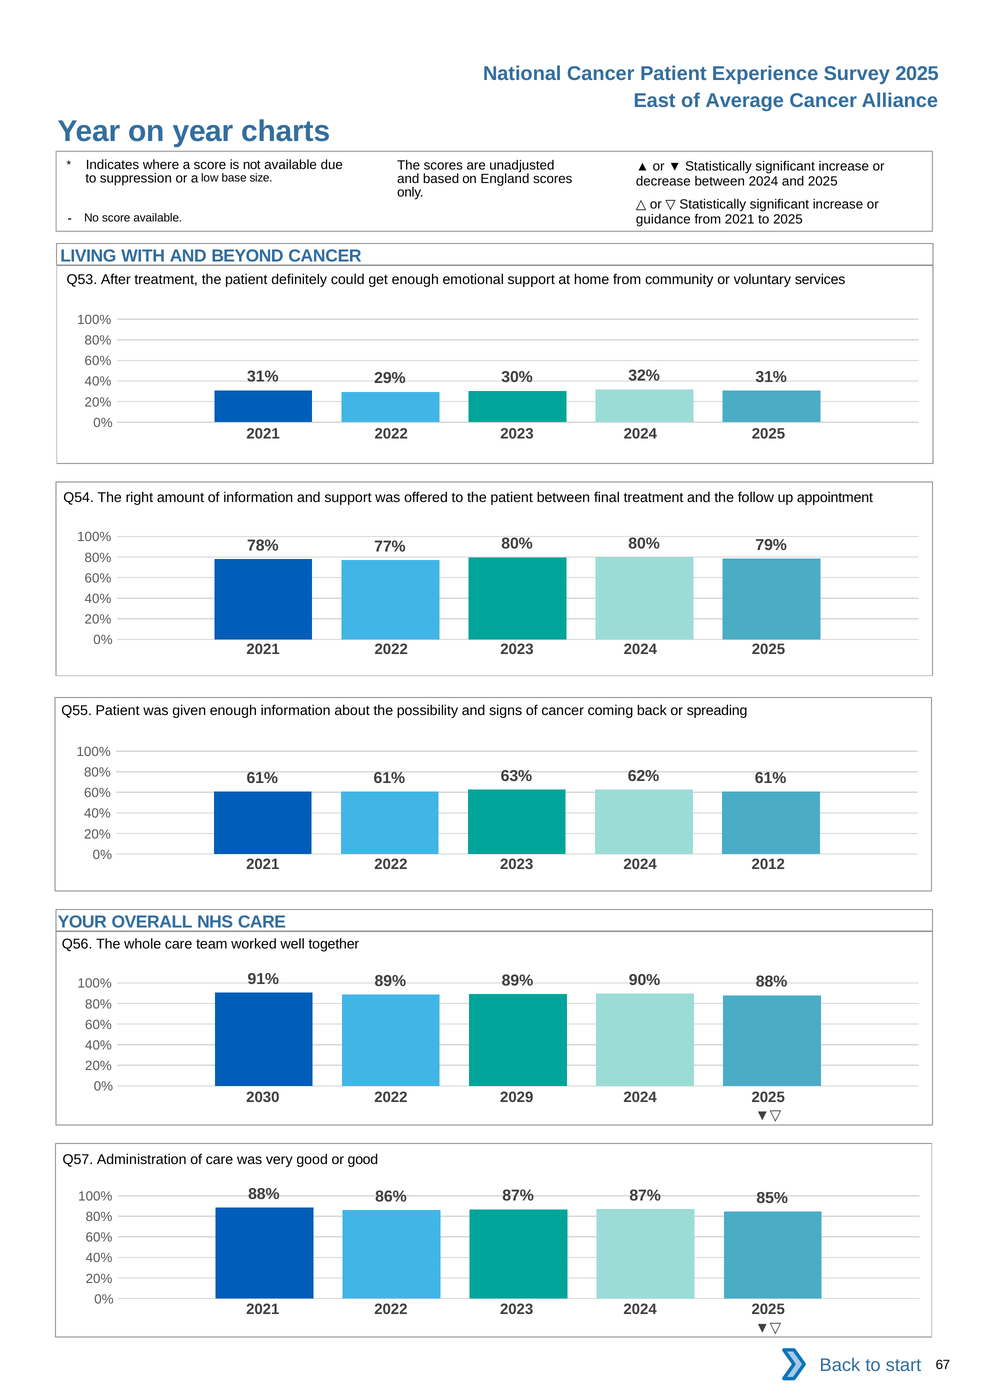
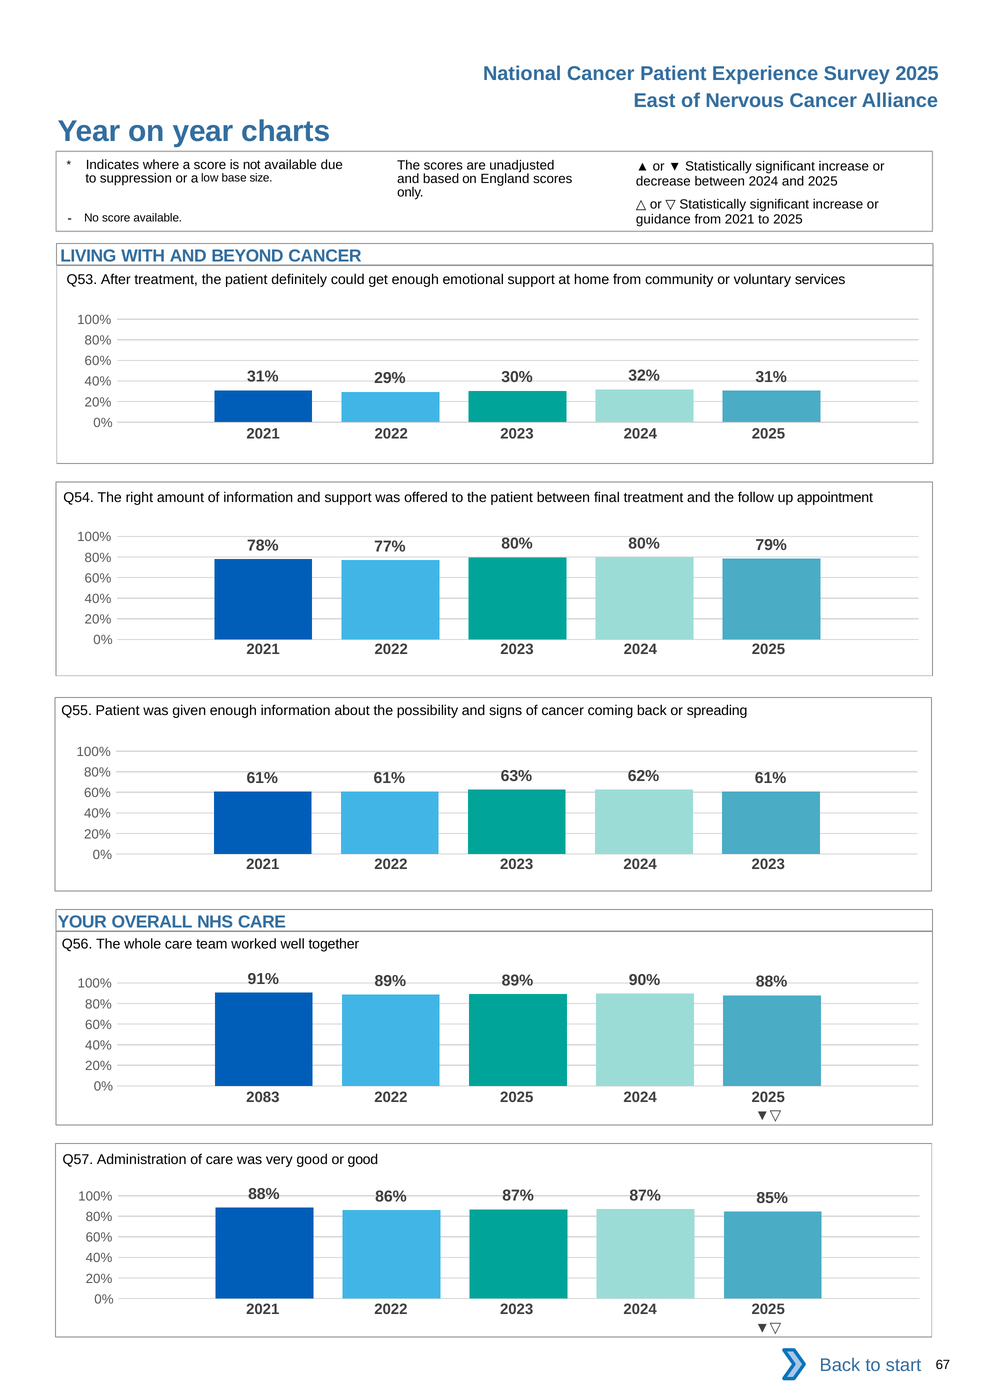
Average: Average -> Nervous (745, 101)
2024 2012: 2012 -> 2023 (768, 864)
2030: 2030 -> 2083 (263, 1097)
2022 2029: 2029 -> 2025 (517, 1097)
